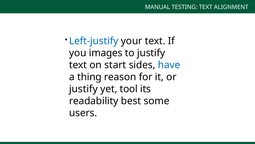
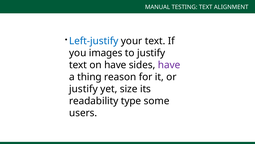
on start: start -> have (115, 65)
have colour: blue -> purple (169, 65)
tool: tool -> size (129, 89)
best: best -> type (131, 101)
